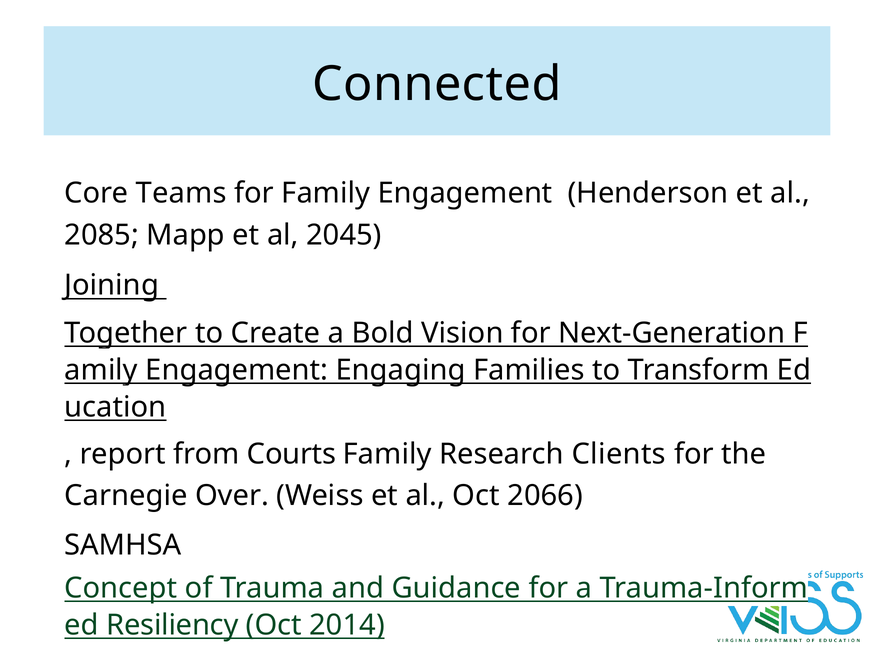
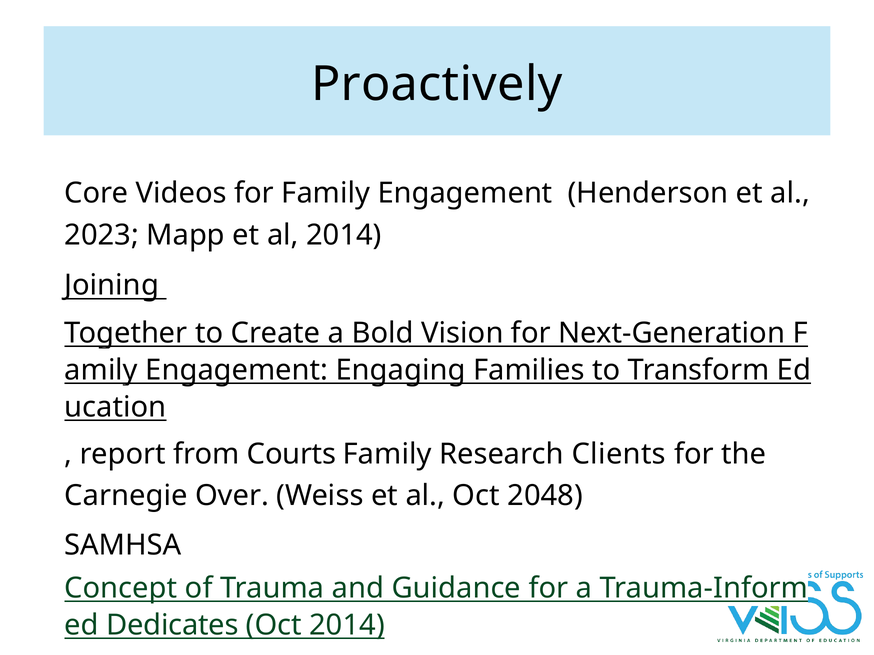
Connected: Connected -> Proactively (437, 84)
Teams: Teams -> Videos (181, 193)
2085: 2085 -> 2023 (102, 235)
al 2045: 2045 -> 2014 (344, 235)
2066: 2066 -> 2048 (545, 496)
Resiliency: Resiliency -> Dedicates (172, 625)
